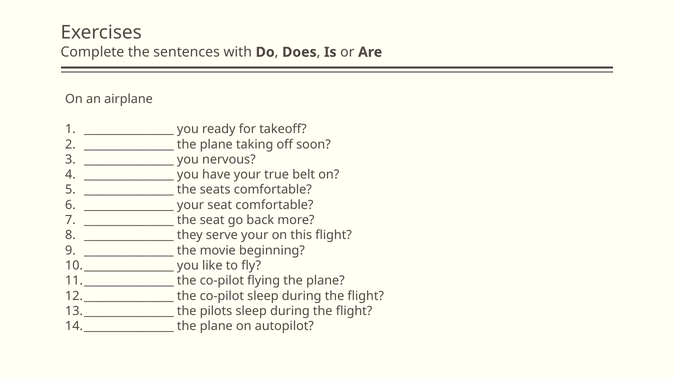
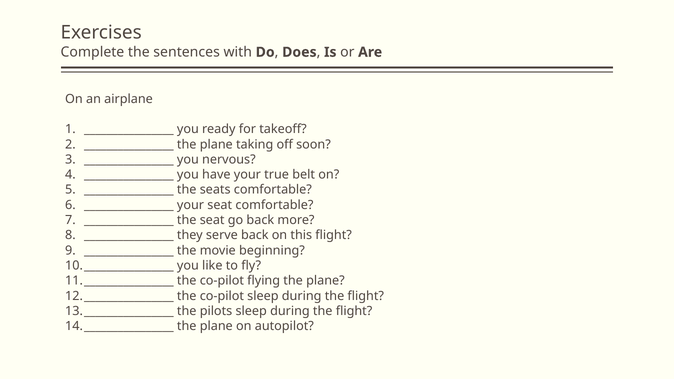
serve your: your -> back (255, 235)
